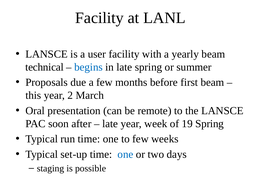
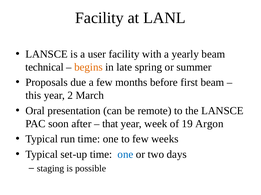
begins colour: blue -> orange (88, 67)
late: late -> that (110, 124)
19 Spring: Spring -> Argon (209, 124)
